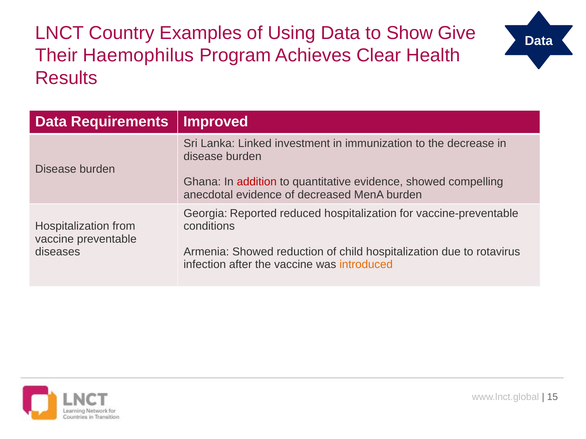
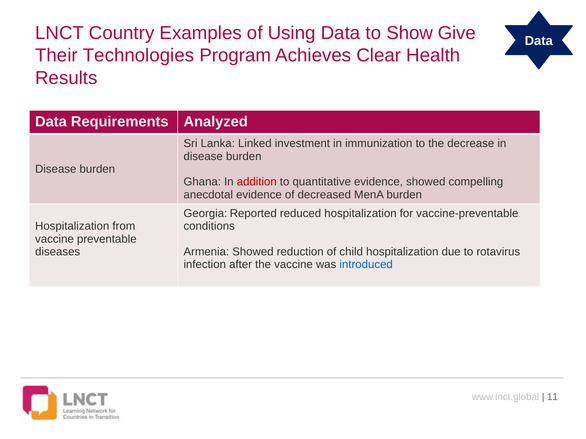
Haemophilus: Haemophilus -> Technologies (139, 56)
Improved: Improved -> Analyzed (216, 122)
introduced colour: orange -> blue (366, 265)
15: 15 -> 11 (552, 397)
